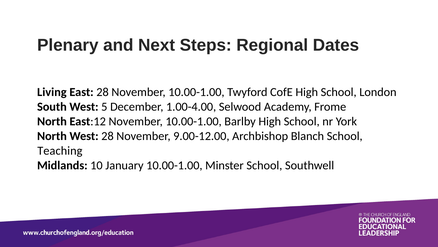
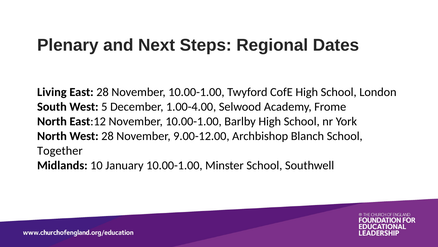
Teaching: Teaching -> Together (60, 150)
